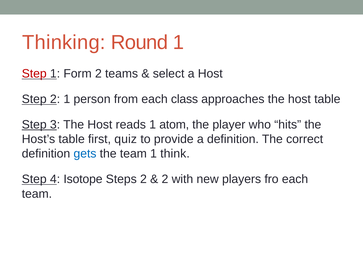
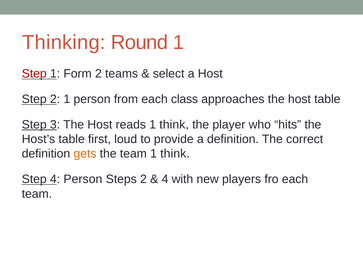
reads 1 atom: atom -> think (174, 124)
quiz: quiz -> loud (126, 139)
gets colour: blue -> orange (85, 153)
4 Isotope: Isotope -> Person (83, 179)
2: 2 -> 4 (165, 179)
